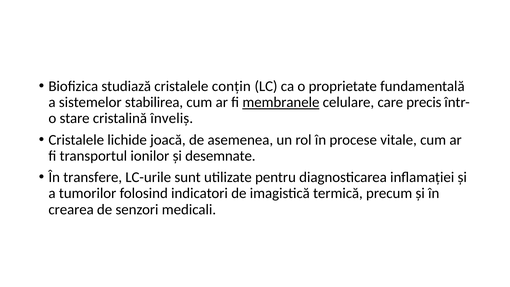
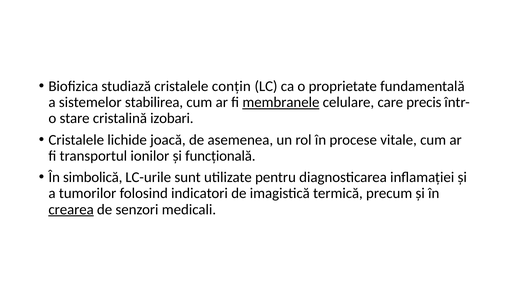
înveliș: înveliș -> izobari (172, 118)
desemnate: desemnate -> funcțională (220, 156)
transfere: transfere -> simbolică (93, 177)
crearea underline: none -> present (71, 209)
